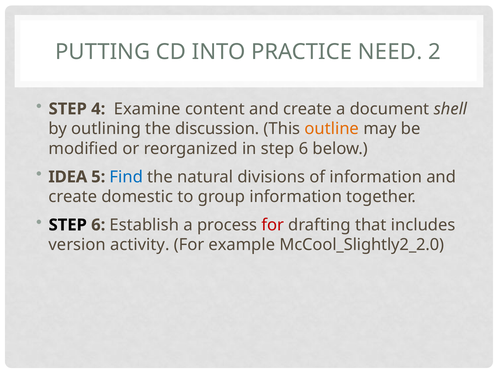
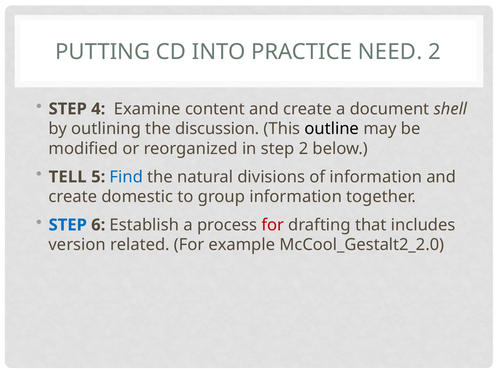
outline colour: orange -> black (332, 129)
in step 6: 6 -> 2 (303, 149)
IDEA: IDEA -> TELL (68, 177)
STEP colour: black -> blue (68, 225)
activity: activity -> related (140, 245)
McCool_Slightly2_2.0: McCool_Slightly2_2.0 -> McCool_Gestalt2_2.0 (362, 245)
